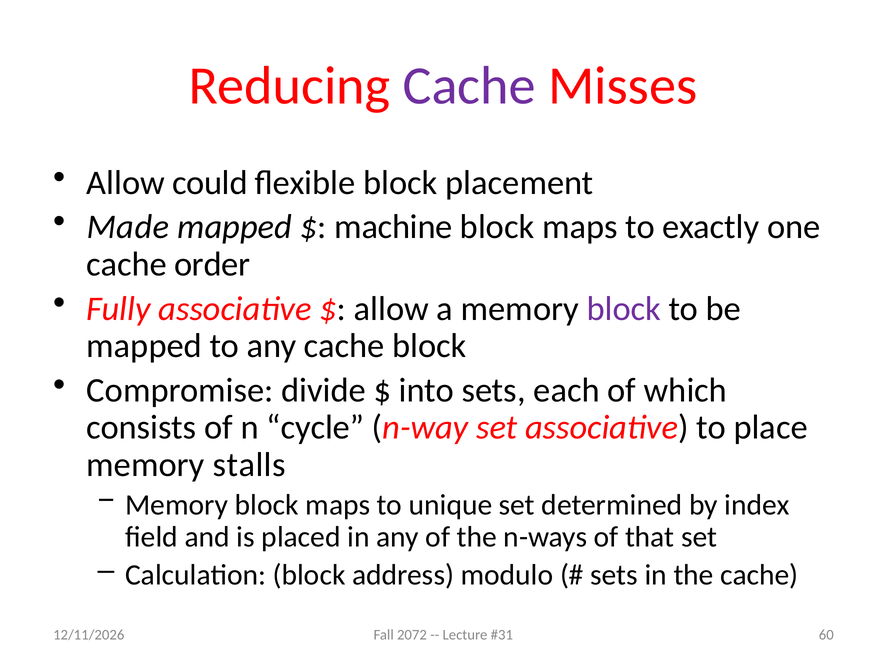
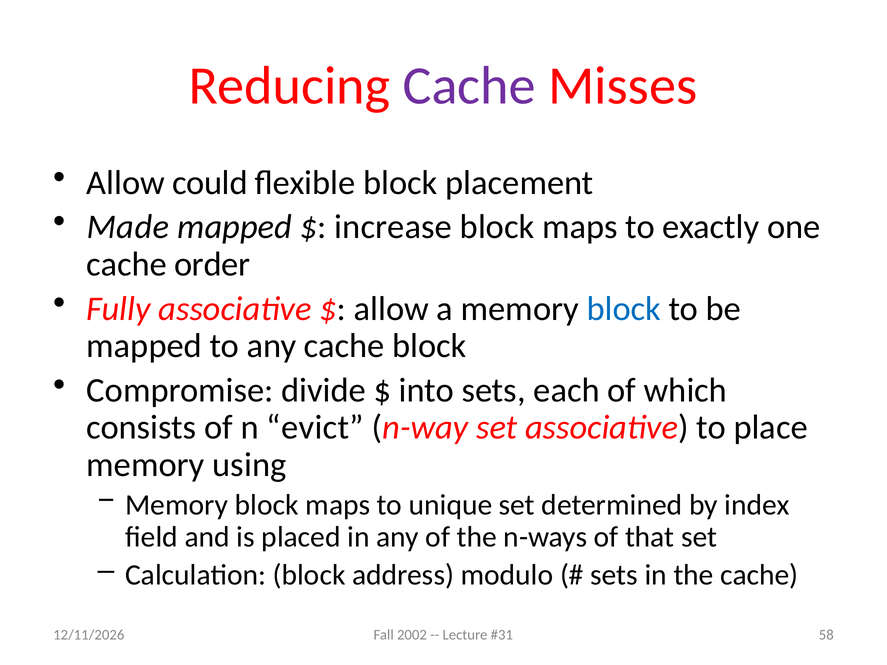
machine: machine -> increase (393, 227)
block colour: purple -> blue (624, 309)
cycle: cycle -> evict (315, 428)
stalls: stalls -> using (249, 465)
2072: 2072 -> 2002 (412, 635)
60: 60 -> 58 (826, 635)
